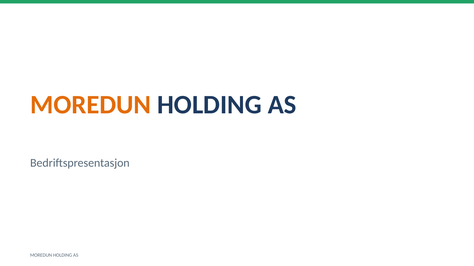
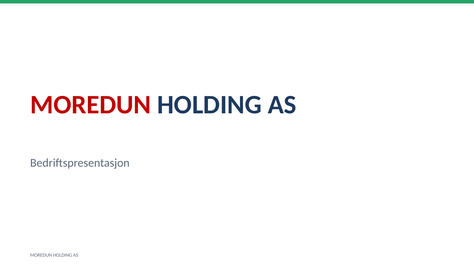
MOREDUN colour: orange -> red (91, 105)
